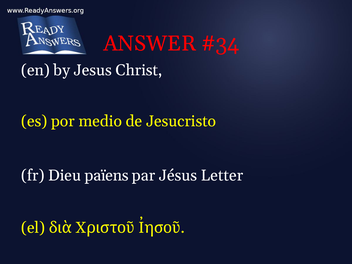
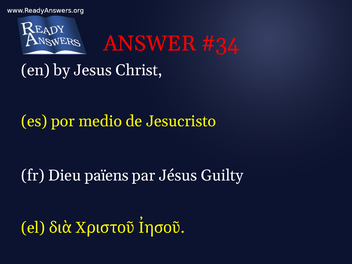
Letter: Letter -> Guilty (222, 175)
